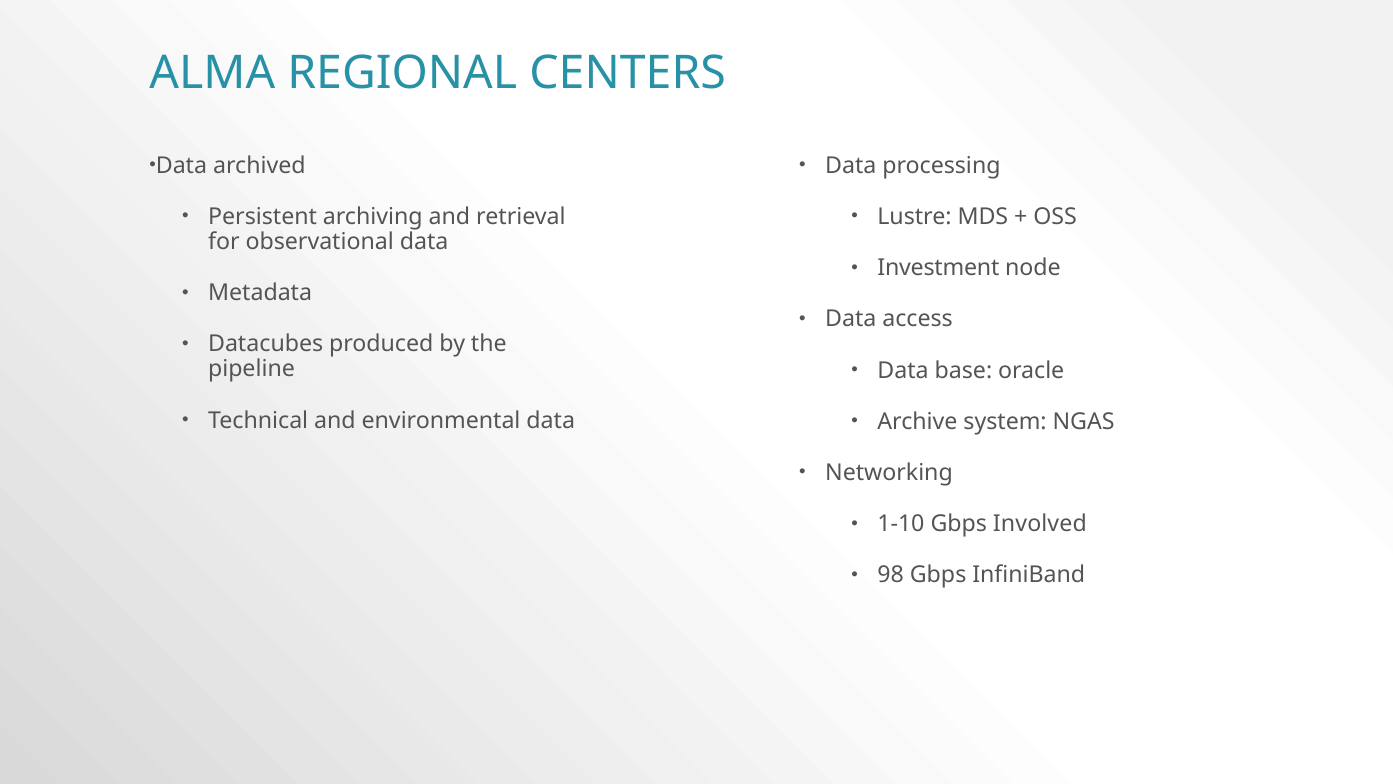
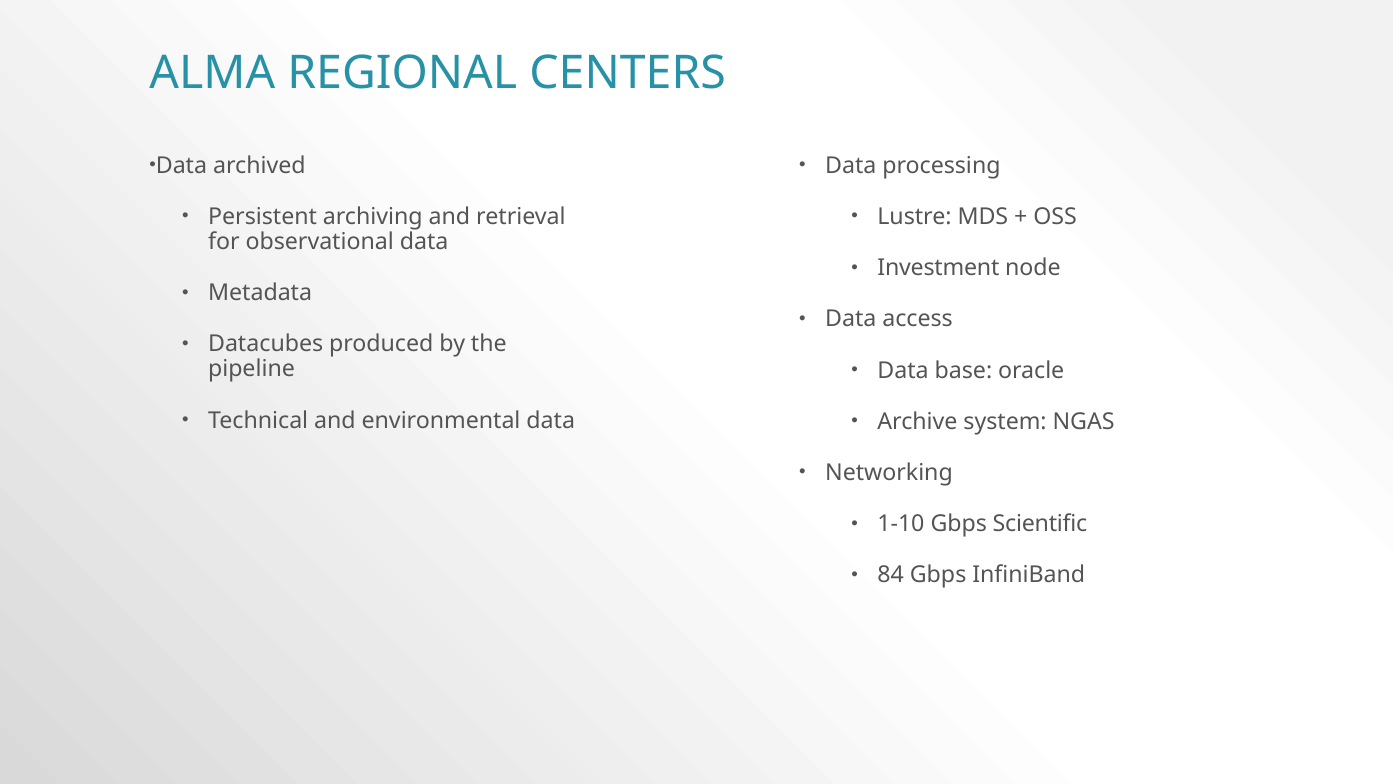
Involved: Involved -> Scientific (1040, 524)
98: 98 -> 84 (891, 575)
